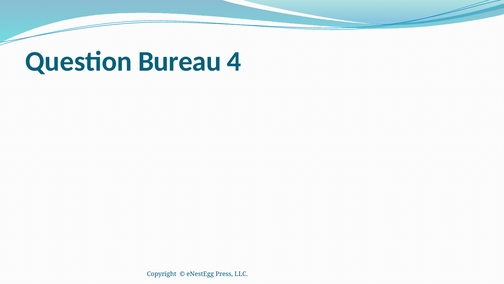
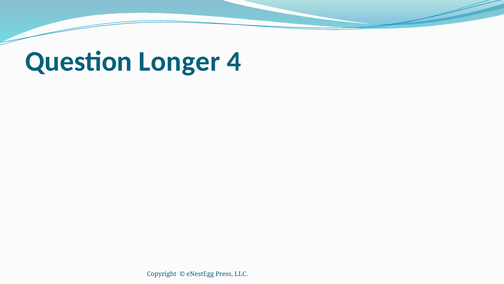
Bureau: Bureau -> Longer (179, 61)
